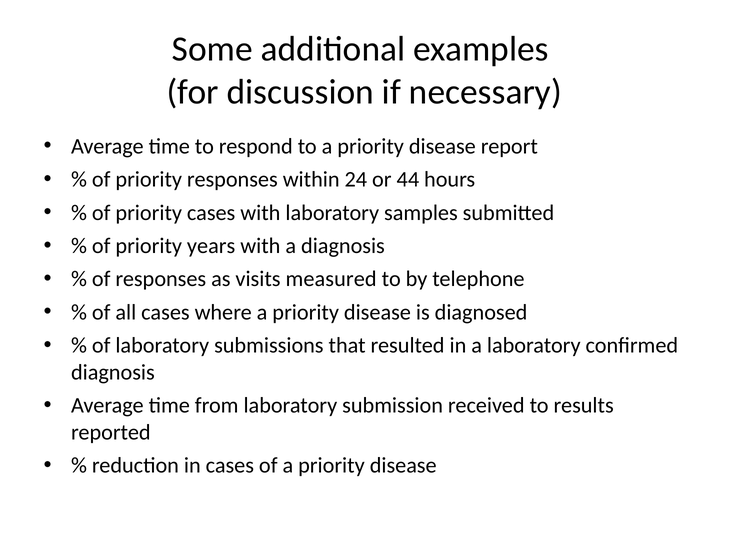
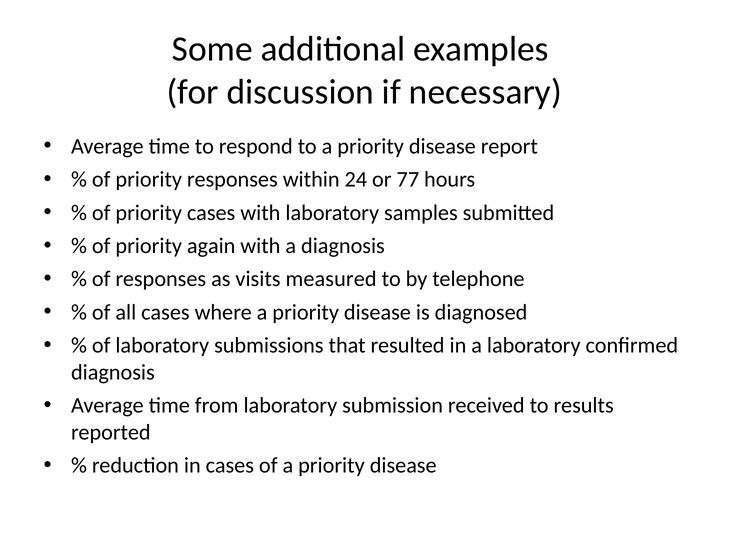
44: 44 -> 77 (408, 179)
years: years -> again (211, 246)
